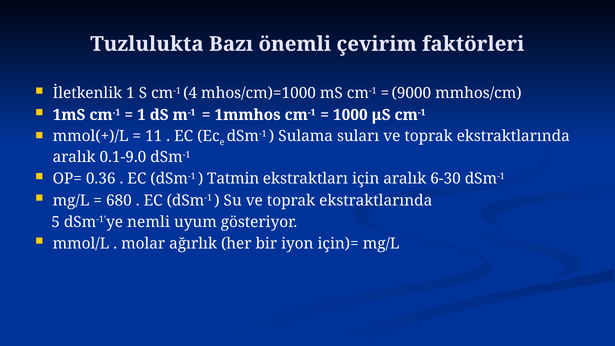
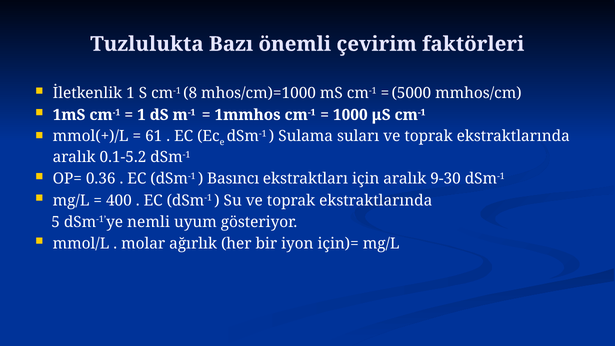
4: 4 -> 8 (190, 93)
9000: 9000 -> 5000 (411, 93)
11: 11 -> 61 (154, 136)
0.1-9.0: 0.1-9.0 -> 0.1-5.2 (123, 157)
Tatmin: Tatmin -> Basıncı (233, 179)
6-30: 6-30 -> 9-30 (446, 179)
680: 680 -> 400 (119, 200)
